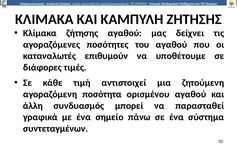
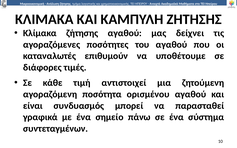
άλλη: άλλη -> είναι (33, 106)
